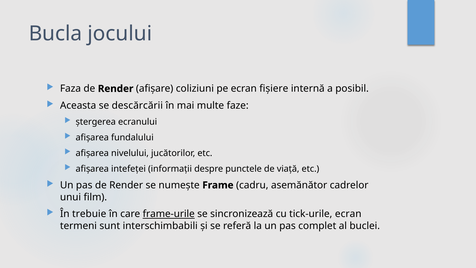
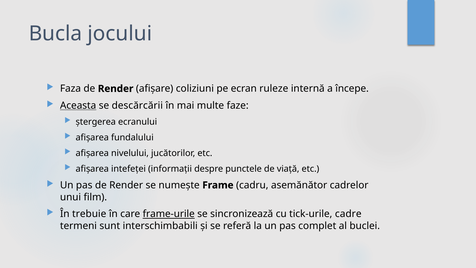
fișiere: fișiere -> ruleze (274, 89)
posibil: posibil -> începe (352, 89)
Aceasta underline: none -> present (78, 105)
tick-urile ecran: ecran -> cadre (348, 214)
